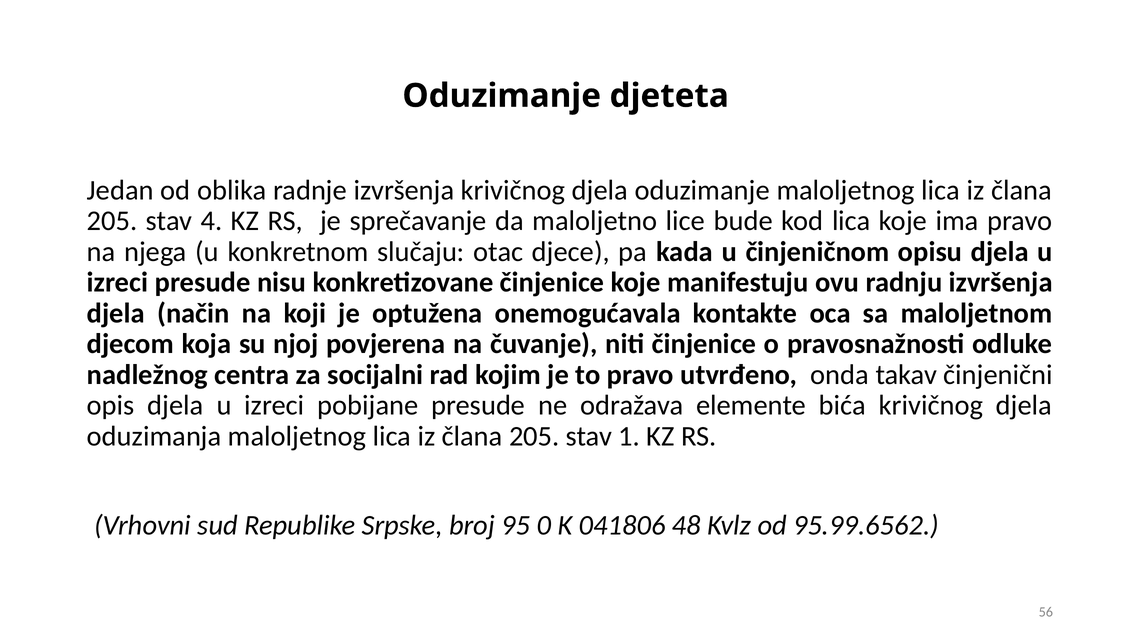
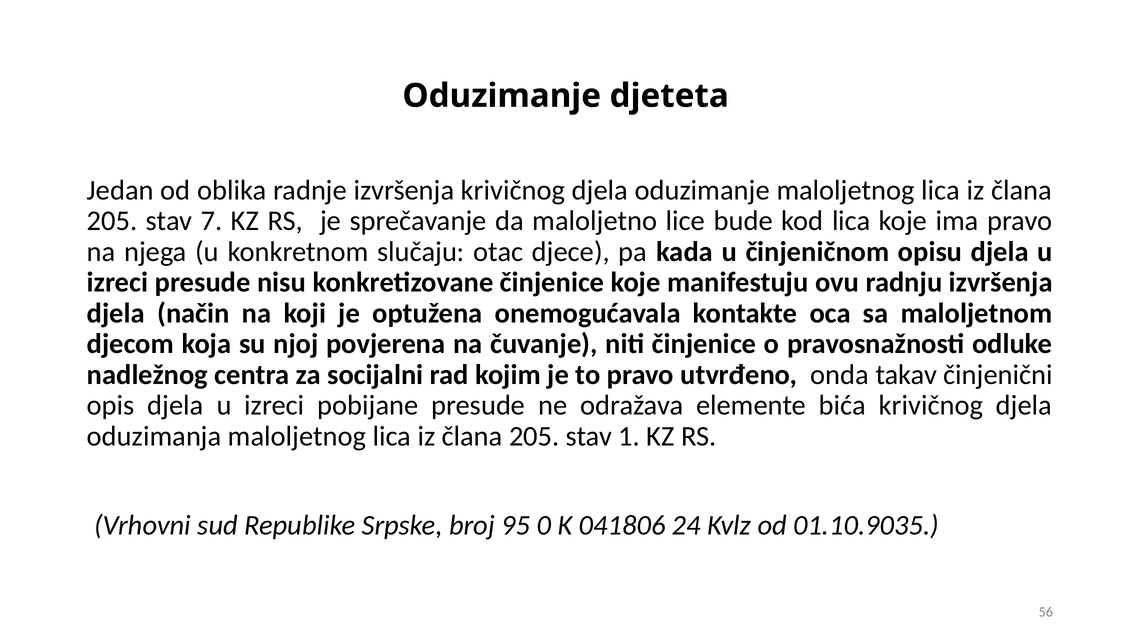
4: 4 -> 7 (211, 221)
48: 48 -> 24 (686, 526)
95.99.6562: 95.99.6562 -> 01.10.9035 (866, 526)
